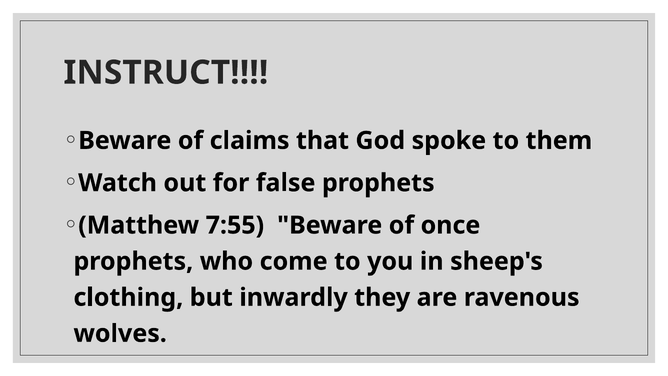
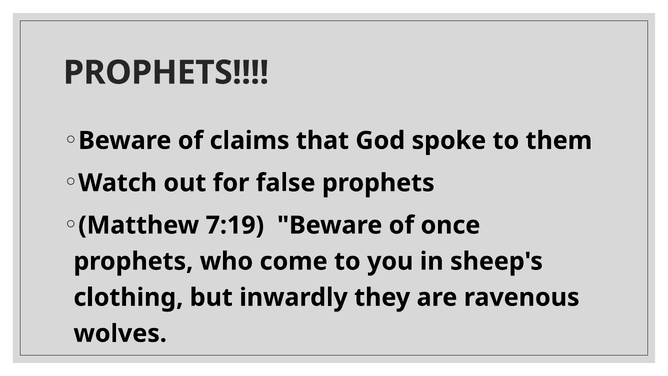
INSTRUCT: INSTRUCT -> PROPHETS (166, 73)
7:55: 7:55 -> 7:19 (235, 225)
